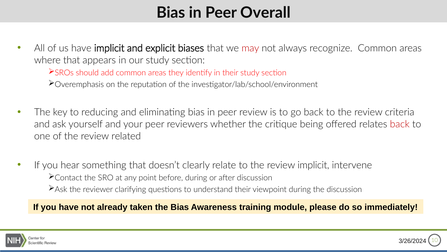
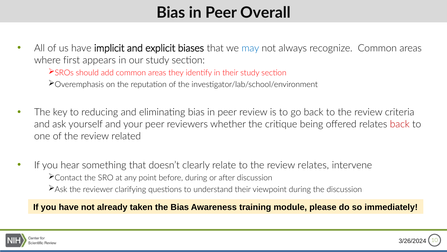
may colour: red -> blue (250, 48)
where that: that -> first (72, 60)
review implicit: implicit -> relates (313, 165)
